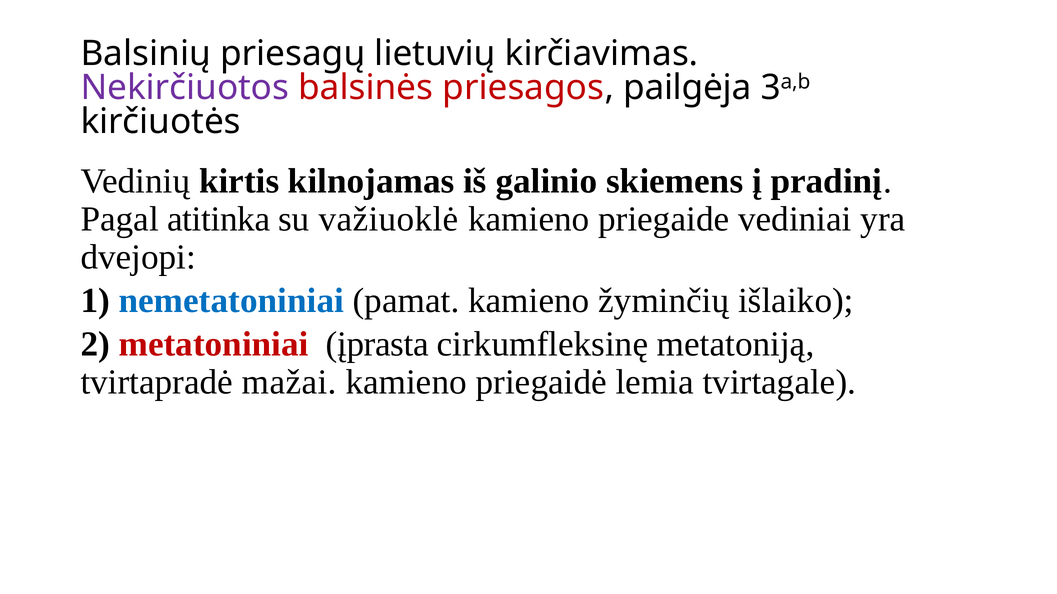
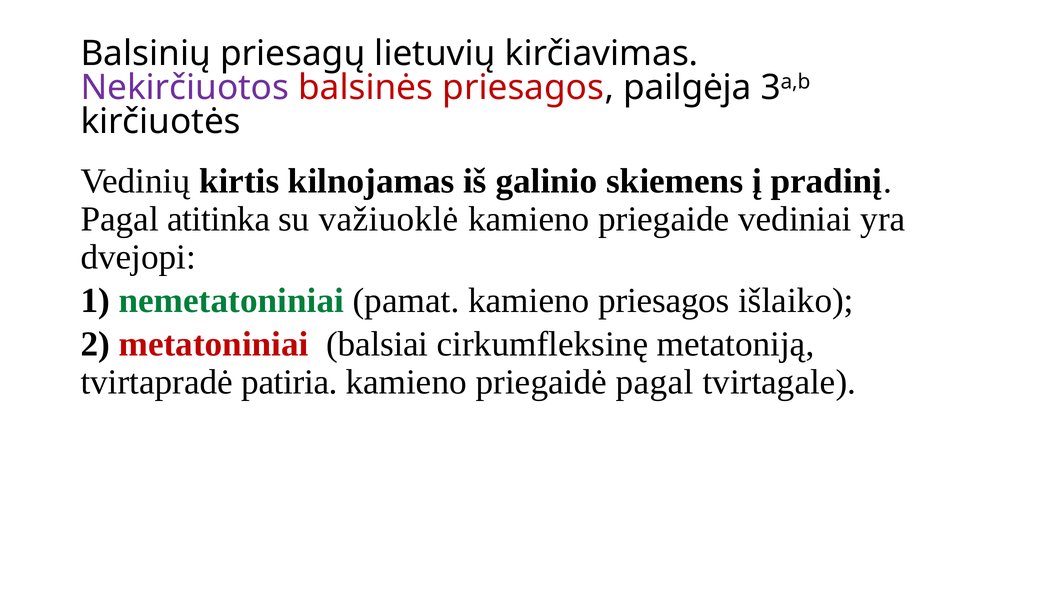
nemetatoniniai colour: blue -> green (231, 301)
kamieno žyminčių: žyminčių -> priesagos (664, 301)
įprasta: įprasta -> balsiai (377, 344)
mažai: mažai -> patiria (290, 382)
priegaidė lemia: lemia -> pagal (655, 382)
